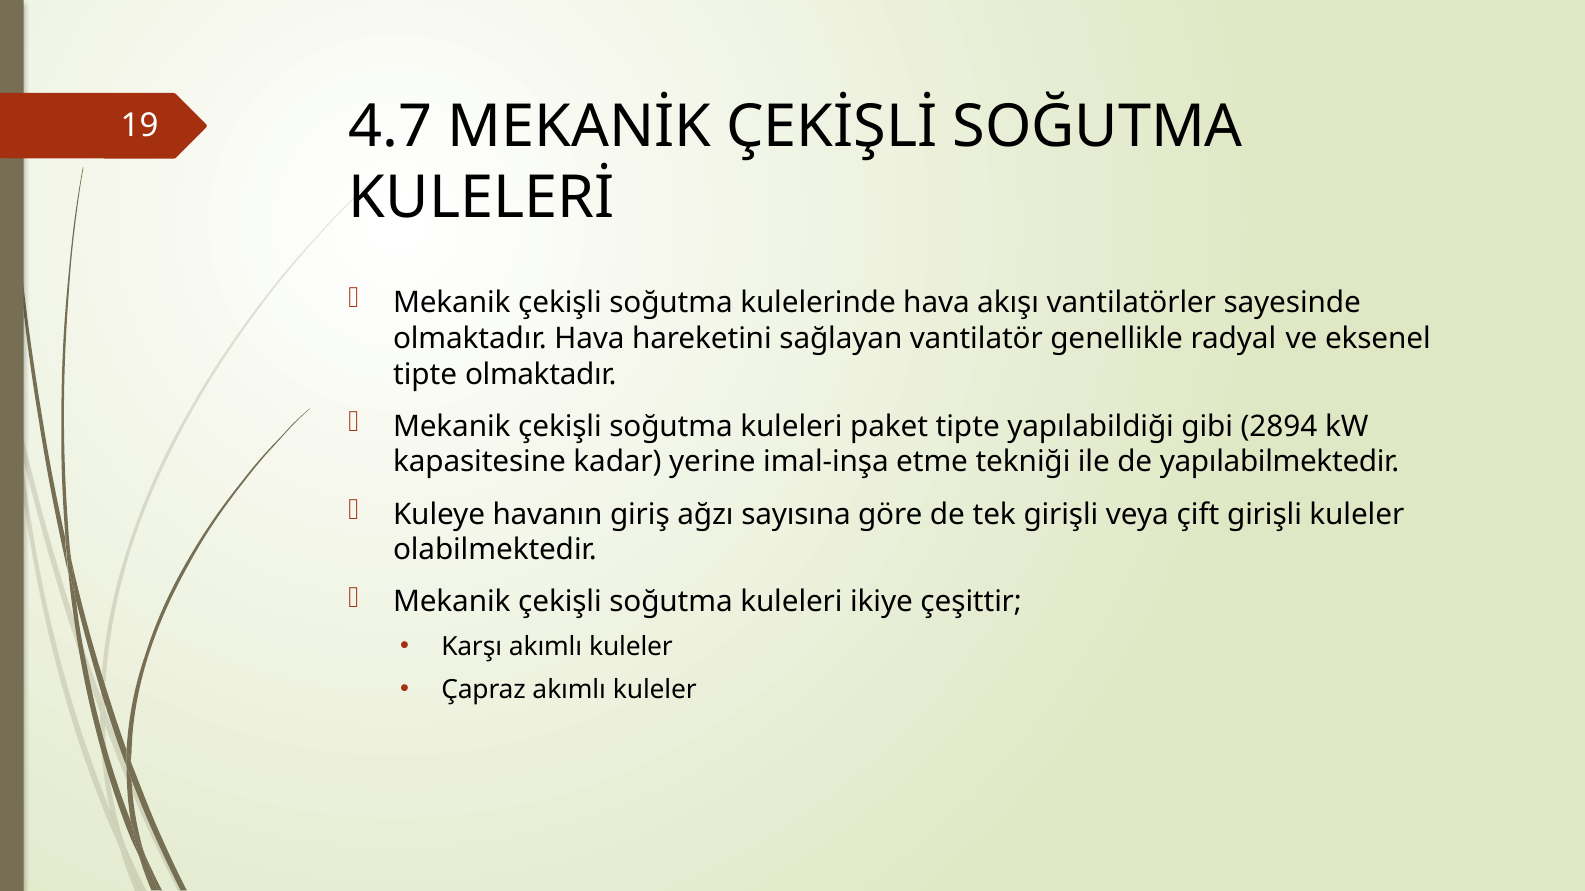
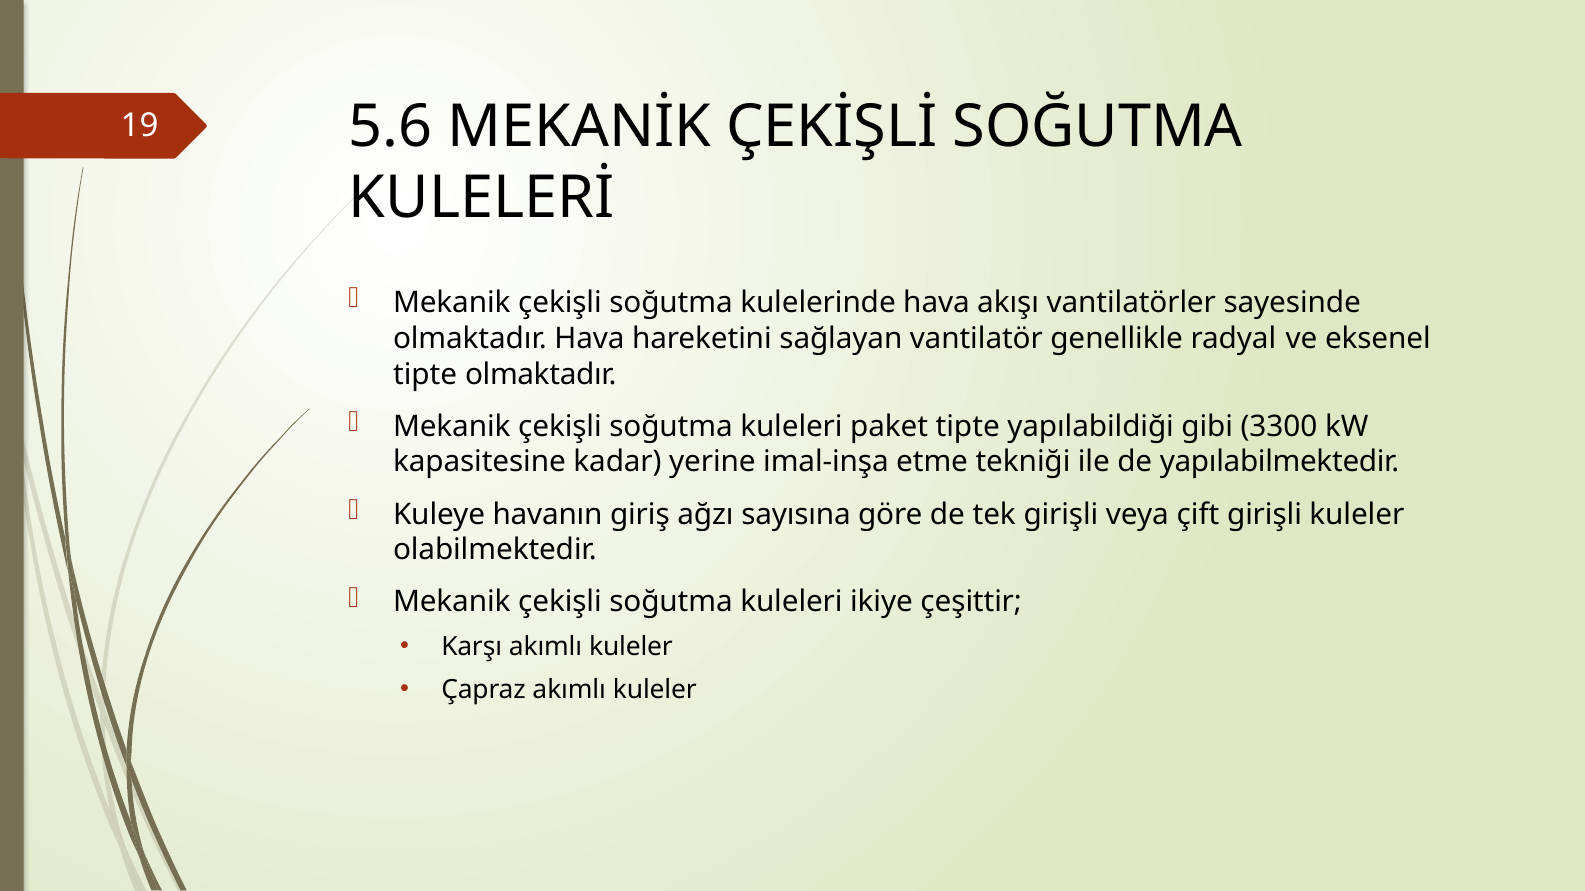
4.7: 4.7 -> 5.6 (391, 127)
2894: 2894 -> 3300 (1279, 427)
